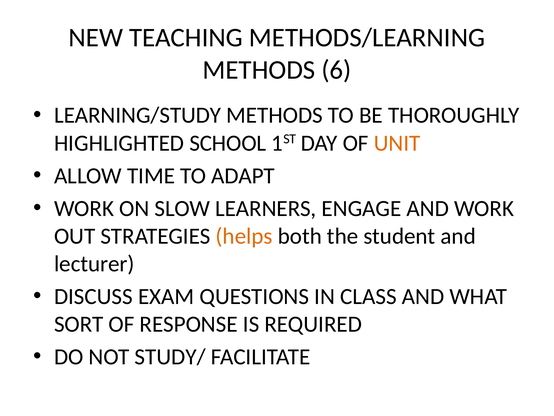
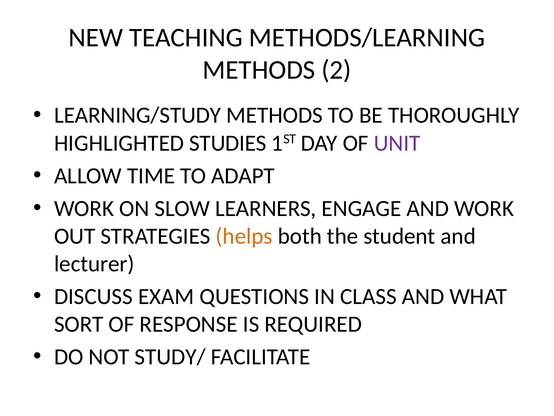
6: 6 -> 2 (336, 70)
SCHOOL: SCHOOL -> STUDIES (228, 143)
UNIT colour: orange -> purple (397, 143)
